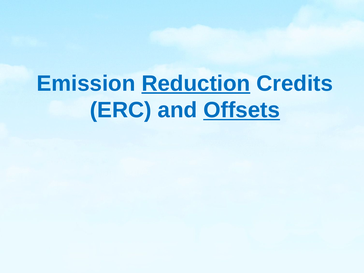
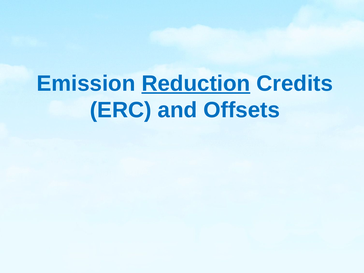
Offsets underline: present -> none (242, 110)
